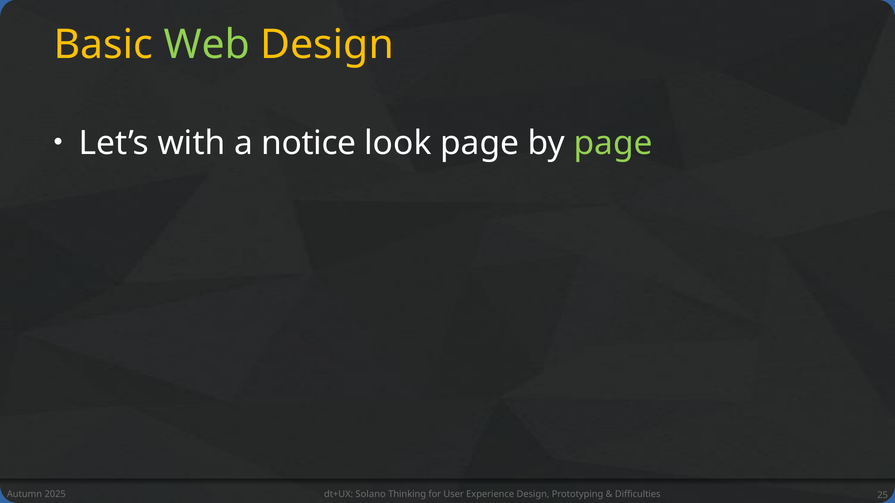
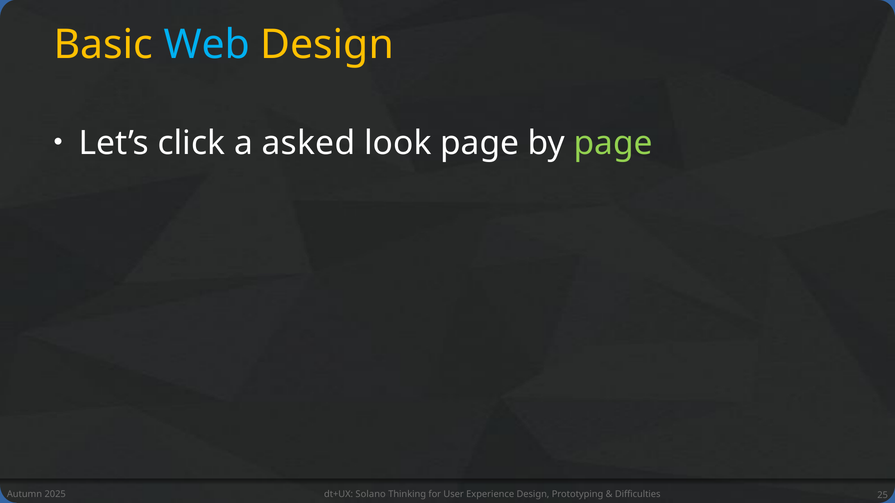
Web colour: light green -> light blue (207, 45)
with: with -> click (191, 143)
notice: notice -> asked (308, 143)
